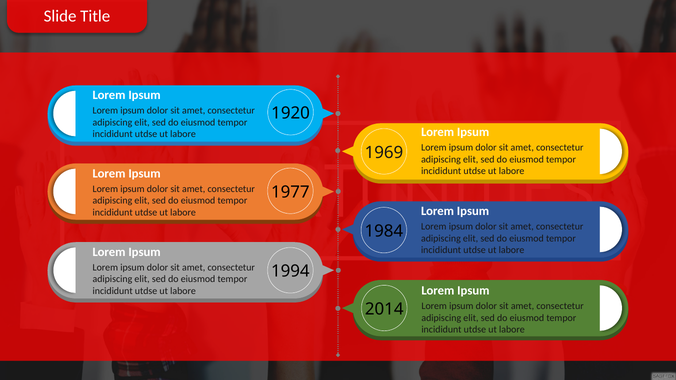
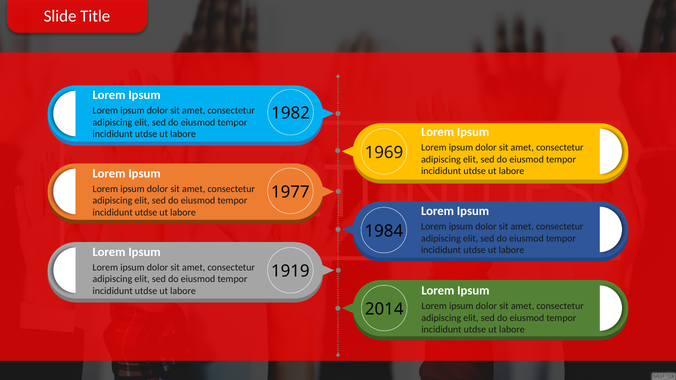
1920: 1920 -> 1982 (291, 113)
1994: 1994 -> 1919 (290, 272)
